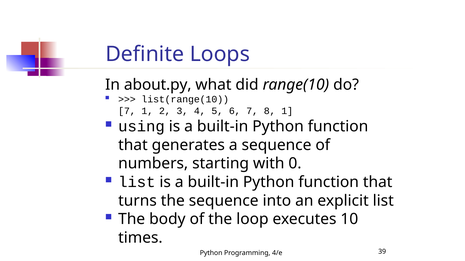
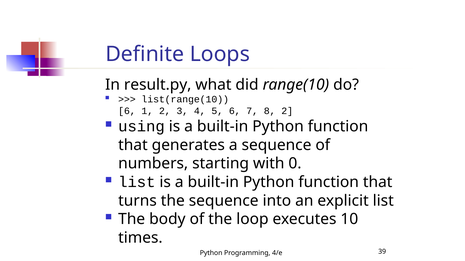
about.py: about.py -> result.py (158, 85)
7: 7 -> 6 (127, 111)
8 1: 1 -> 2 (287, 111)
